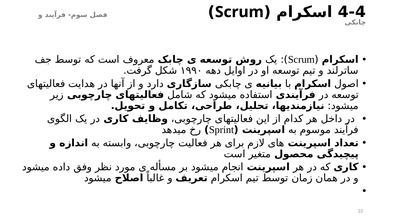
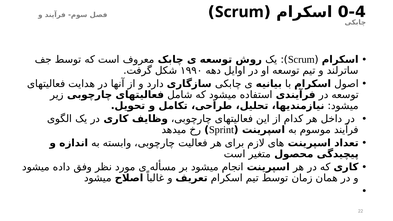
4-4: 4-4 -> 0-4 (352, 12)
